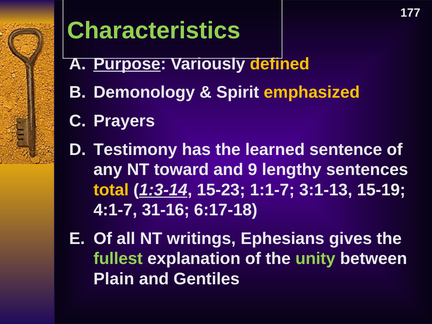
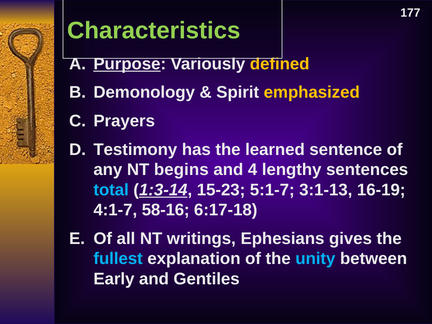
toward: toward -> begins (181, 170)
9: 9 -> 4 (253, 170)
total colour: yellow -> light blue (111, 190)
1:1-7: 1:1-7 -> 5:1-7 (272, 190)
15-19: 15-19 -> 16-19 (381, 190)
31-16: 31-16 -> 58-16 (166, 210)
fullest colour: light green -> light blue (118, 259)
unity colour: light green -> light blue (315, 259)
Plain: Plain -> Early (114, 279)
